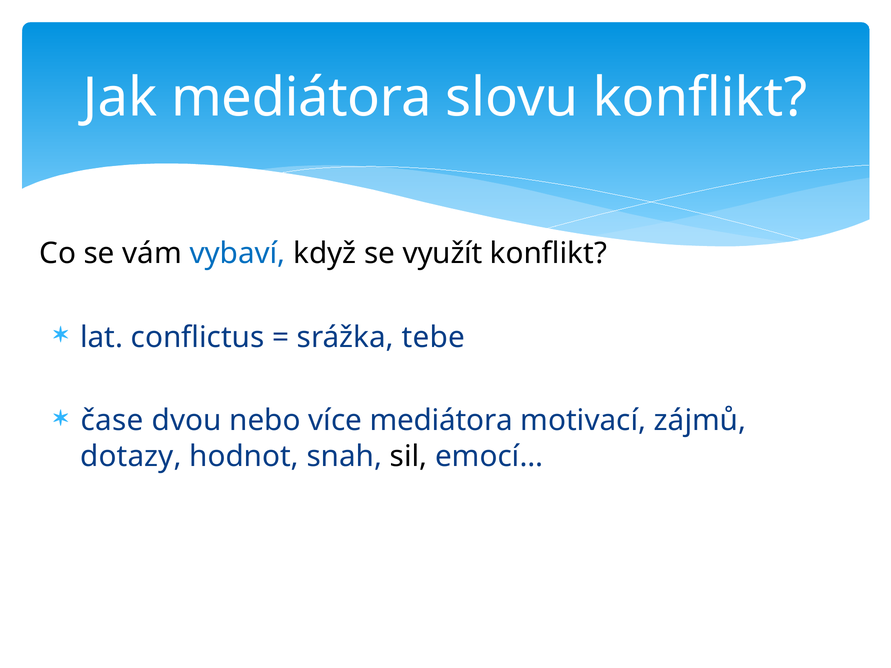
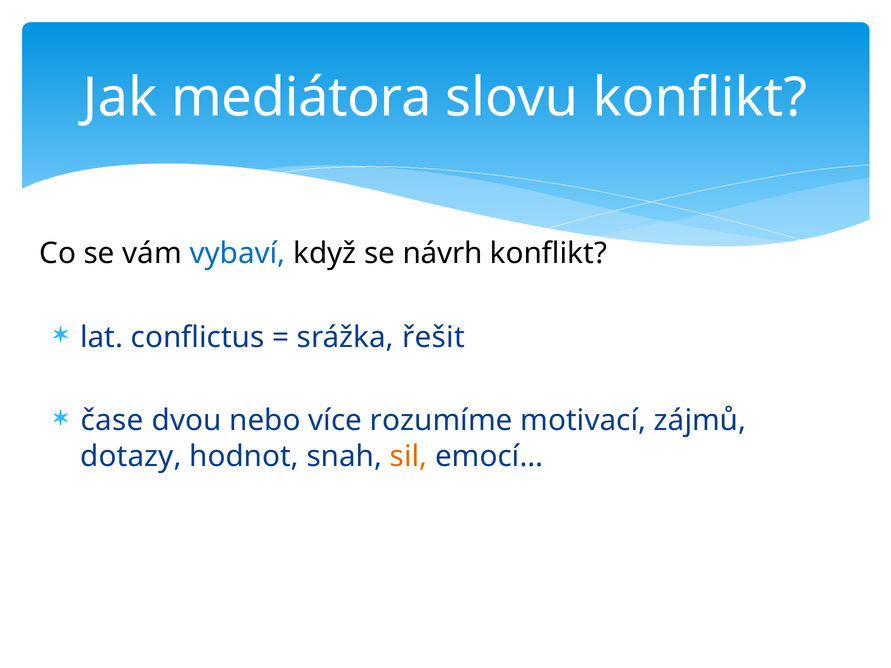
využít: využít -> návrh (443, 254)
tebe: tebe -> řešit (433, 338)
více mediátora: mediátora -> rozumíme (441, 421)
sil colour: black -> orange (409, 456)
